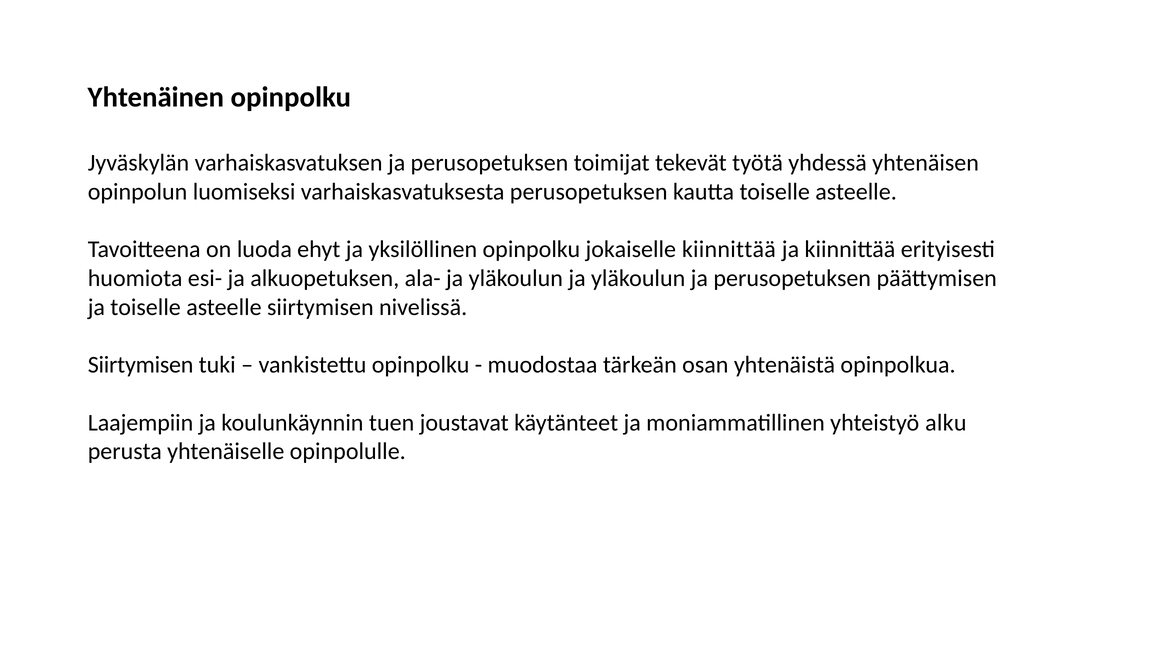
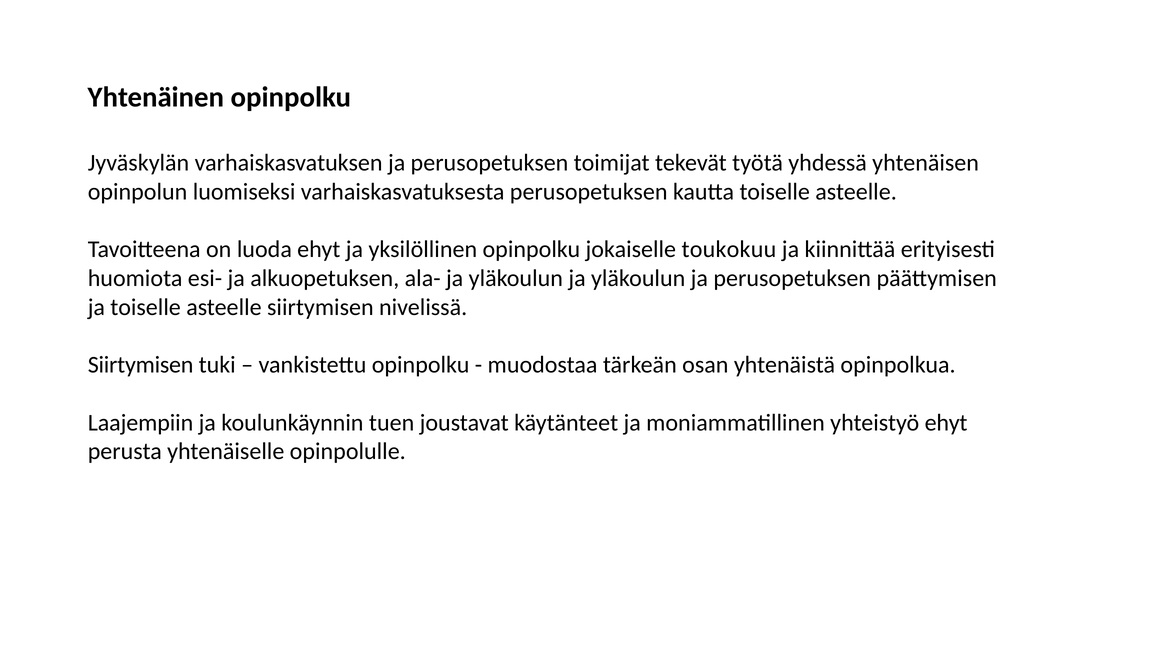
jokaiselle kiinnittää: kiinnittää -> toukokuu (729, 249)
yhteistyö alku: alku -> ehyt (946, 422)
